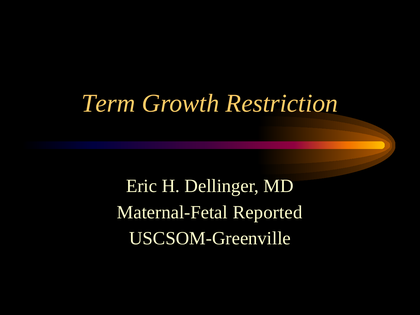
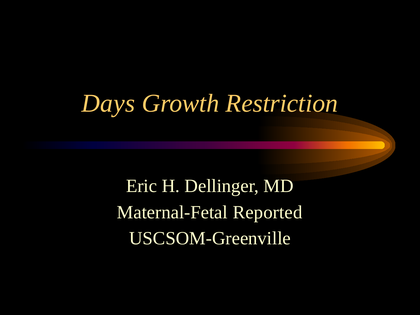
Term: Term -> Days (108, 103)
